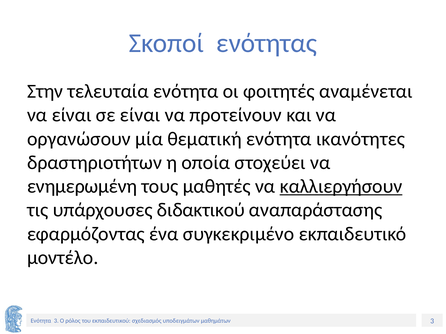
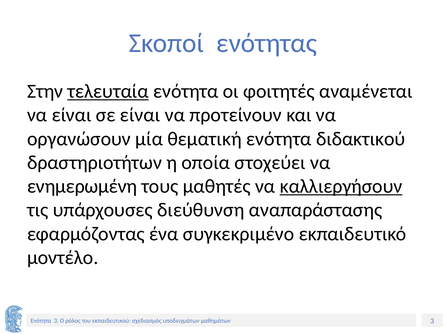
τελευταία underline: none -> present (108, 91)
ικανότητες: ικανότητες -> διδακτικού (361, 139)
διδακτικού: διδακτικού -> διεύθυνση (201, 210)
